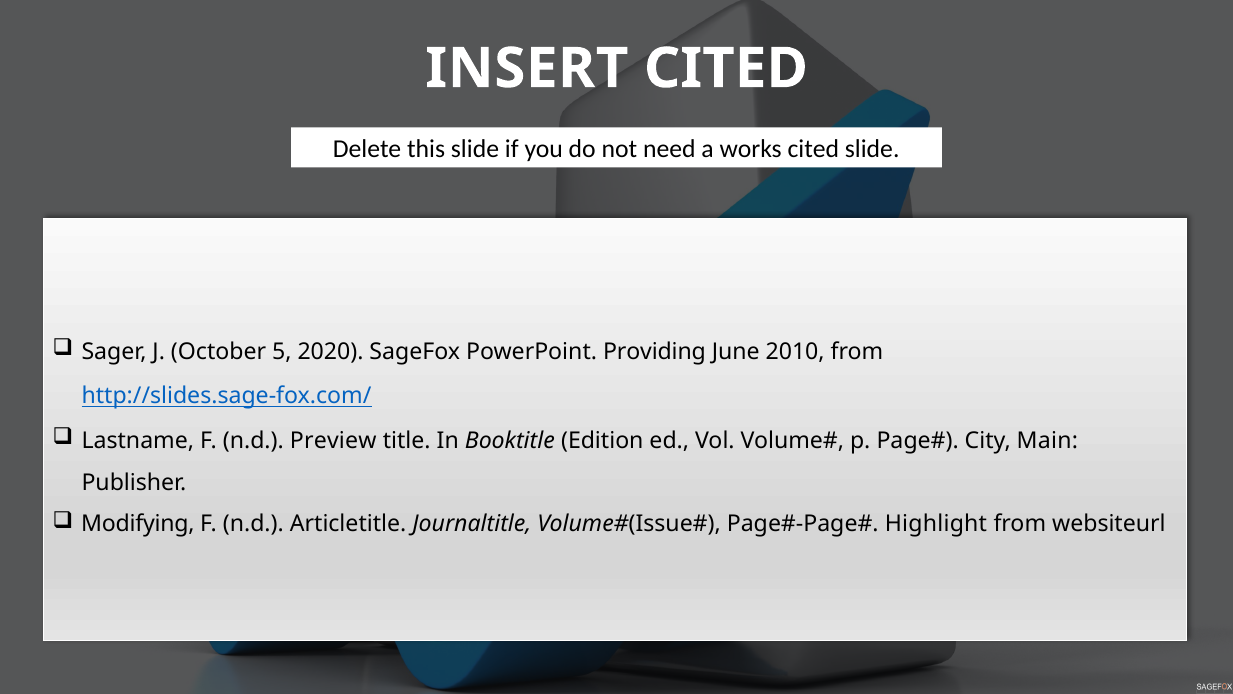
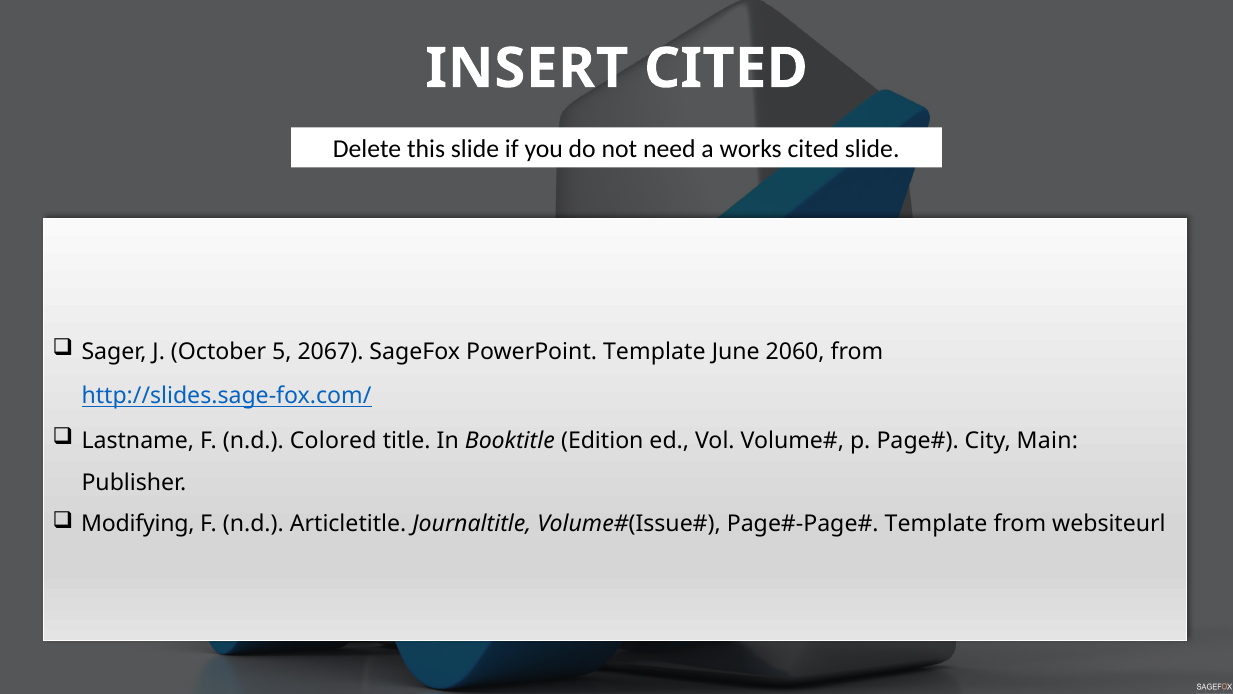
2020: 2020 -> 2067 (331, 352)
PowerPoint Providing: Providing -> Template (654, 352)
2010: 2010 -> 2060 (795, 352)
Preview: Preview -> Colored (333, 441)
Highlight: Highlight -> Template (936, 524)
